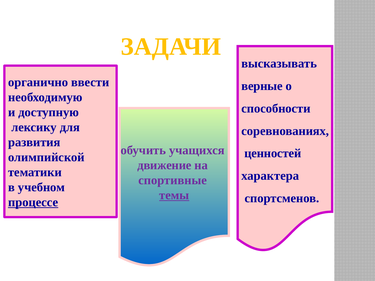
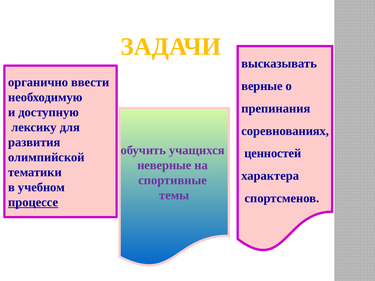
способности: способности -> препинания (276, 109)
движение: движение -> неверные (164, 165)
темы underline: present -> none (174, 195)
